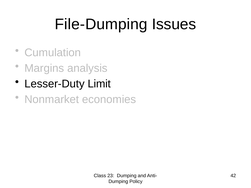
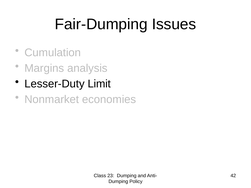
File-Dumping: File-Dumping -> Fair-Dumping (101, 24)
